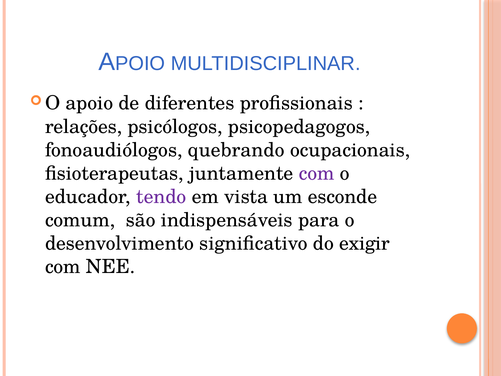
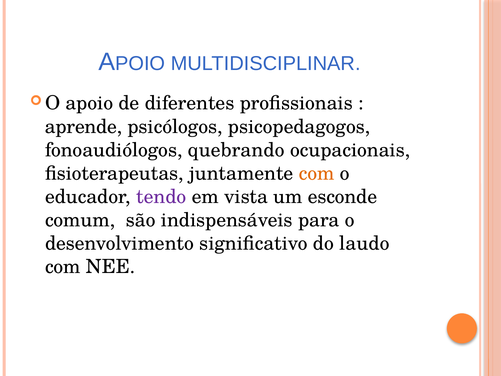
relações: relações -> aprende (84, 126)
com colour: purple -> orange (317, 173)
exigir: exigir -> laudo (364, 243)
